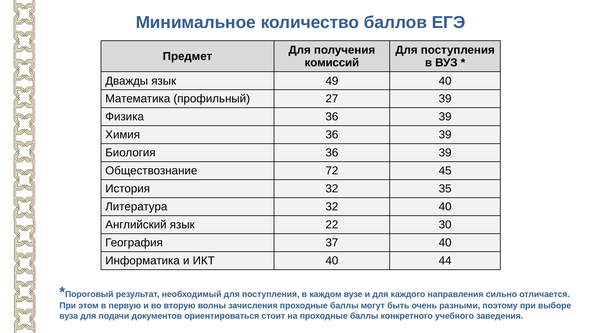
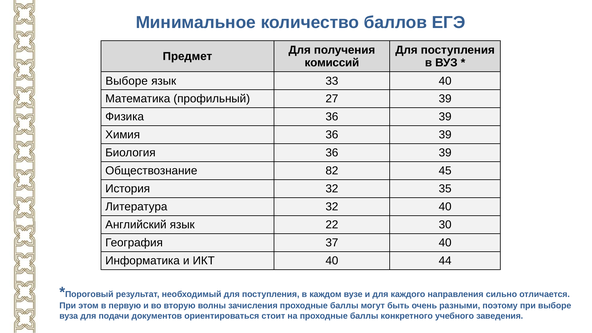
Дважды: Дважды -> Выборе (127, 81)
49: 49 -> 33 (332, 81)
72: 72 -> 82 (332, 171)
